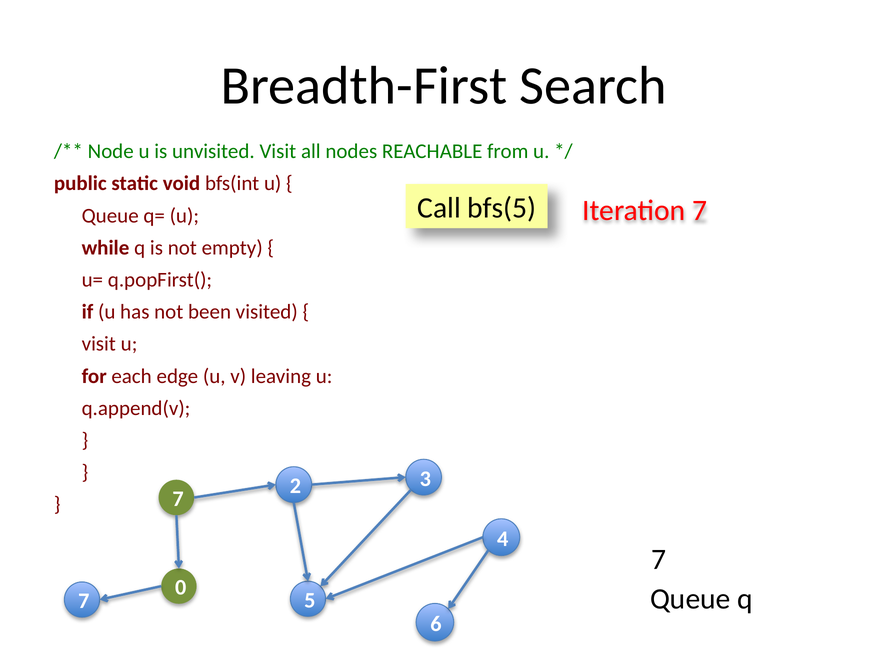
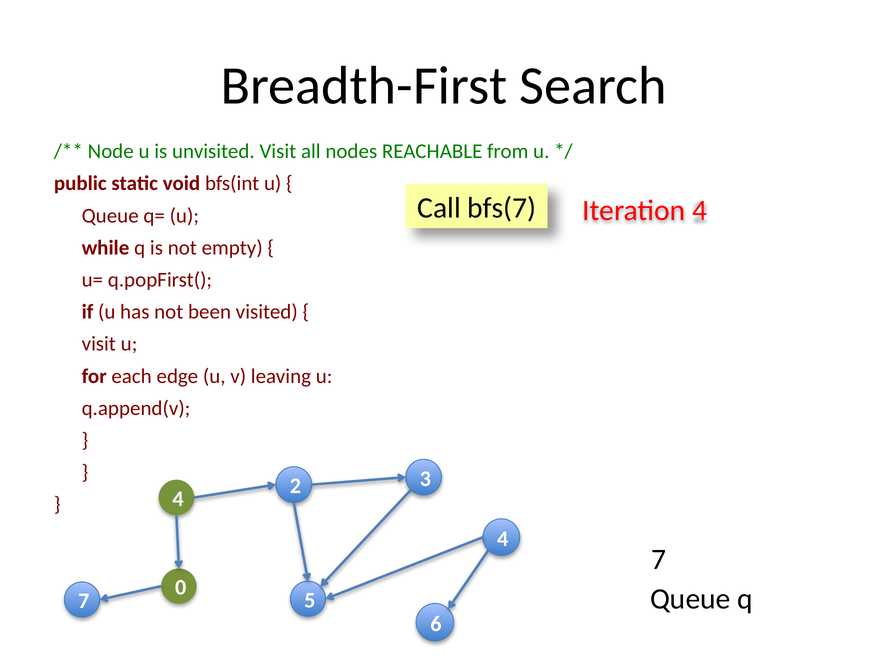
bfs(5: bfs(5 -> bfs(7 (502, 208)
Iteration 7: 7 -> 4 (700, 211)
7: 7 -> 4 (178, 499)
